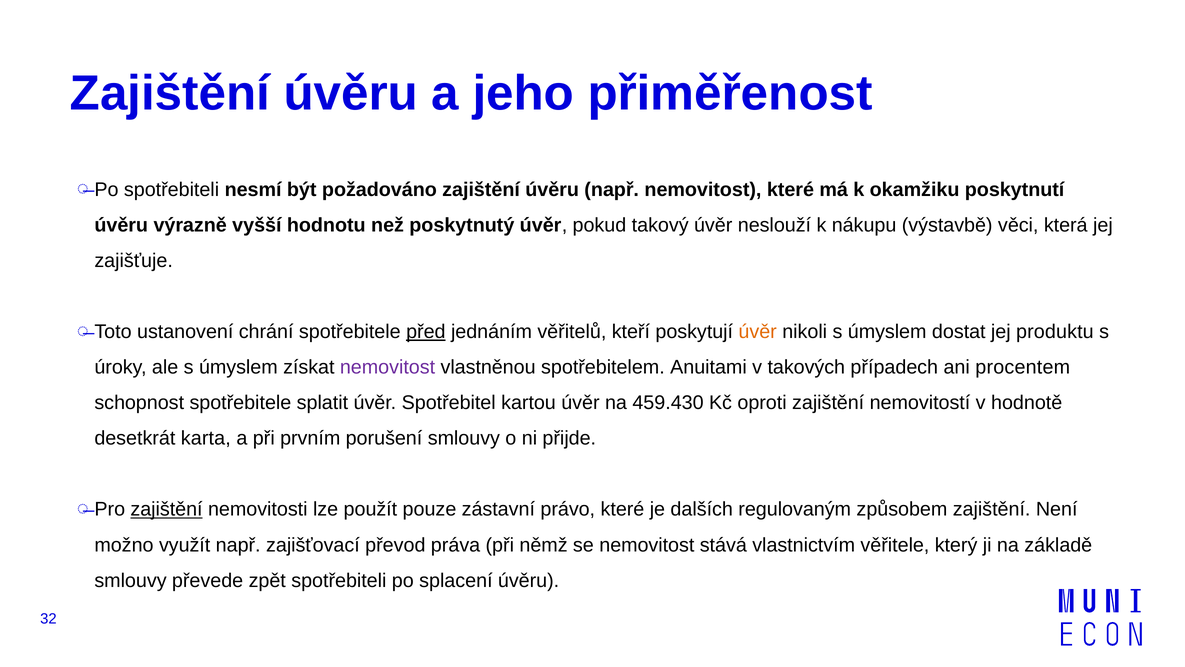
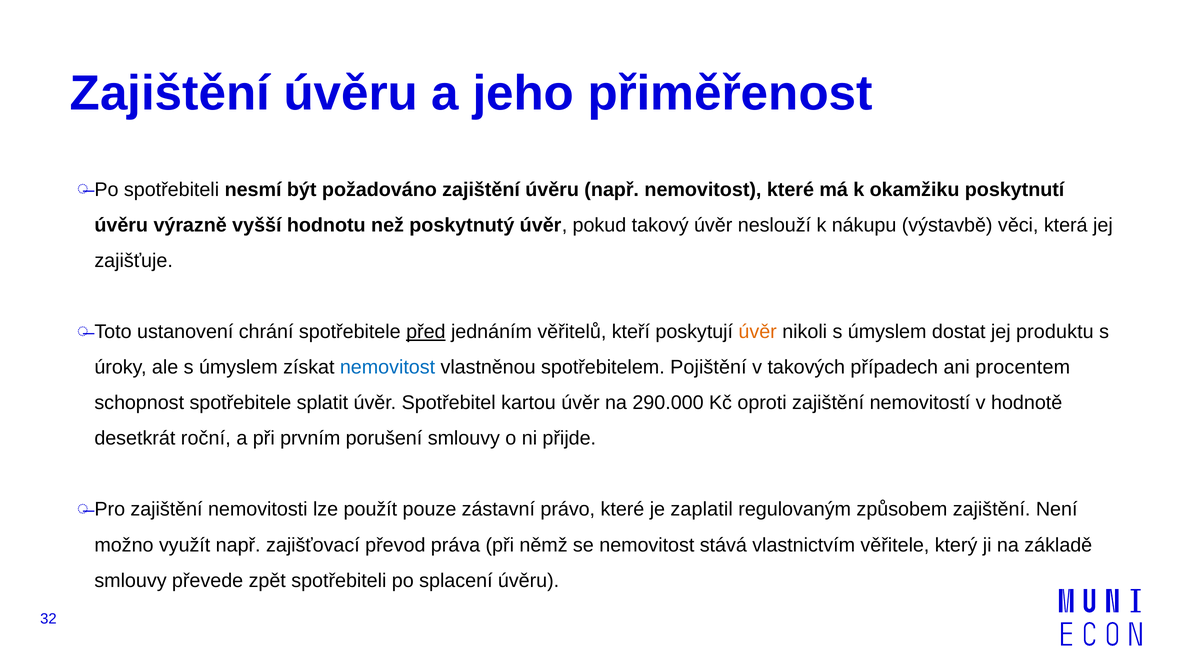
nemovitost colour: purple -> blue (388, 367)
Anuitami: Anuitami -> Pojištění (708, 367)
459.430: 459.430 -> 290.000 (668, 403)
karta: karta -> roční (206, 438)
zajištění underline: present -> none (166, 509)
dalších: dalších -> zaplatil (702, 509)
